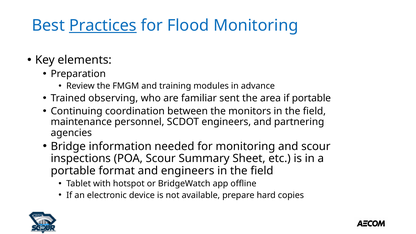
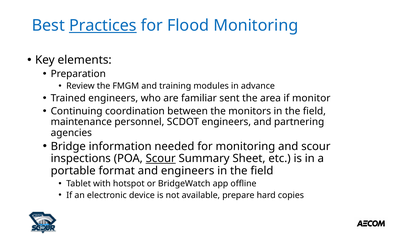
Trained observing: observing -> engineers (113, 98)
if portable: portable -> monitor (311, 98)
Scour underline: none -> present (161, 159)
